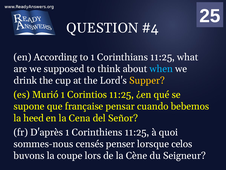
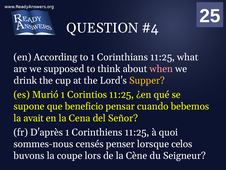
when colour: light blue -> pink (161, 69)
française: française -> beneficio (84, 106)
heed: heed -> avait (34, 118)
